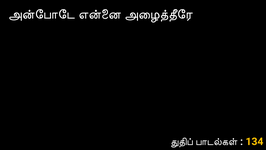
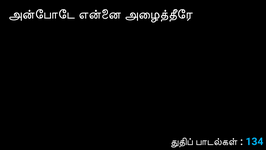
134 colour: yellow -> light blue (254, 141)
